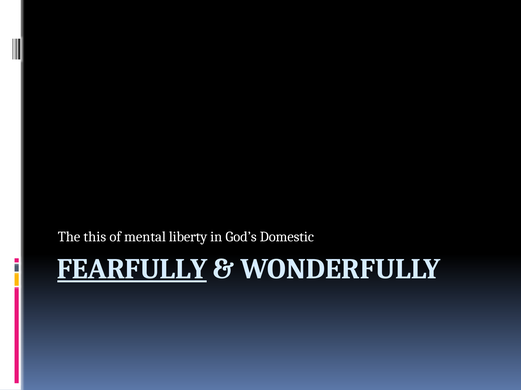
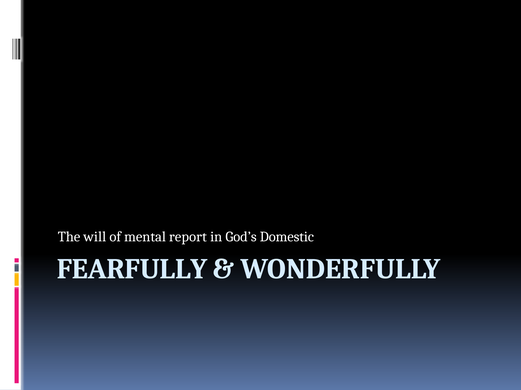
this: this -> will (95, 237)
liberty: liberty -> report (188, 237)
FEARFULLY underline: present -> none (132, 269)
